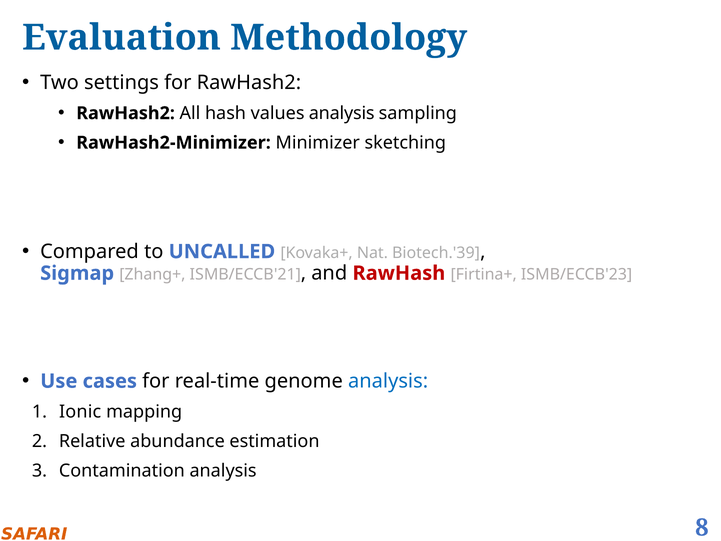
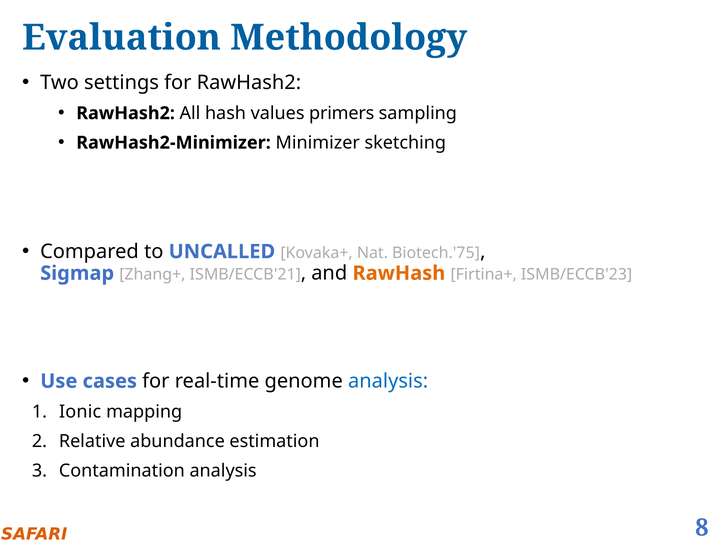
values analysis: analysis -> primers (342, 113)
Biotech.'39: Biotech.'39 -> Biotech.'75 (436, 253)
RawHash colour: red -> orange (399, 273)
